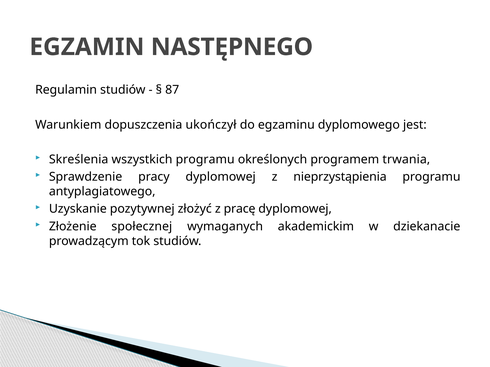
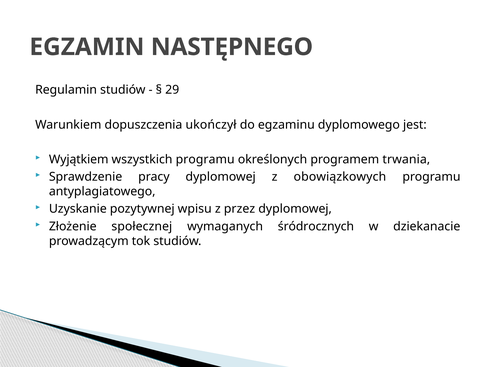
87: 87 -> 29 (172, 90)
Skreślenia: Skreślenia -> Wyjątkiem (79, 160)
nieprzystąpienia: nieprzystąpienia -> obowiązkowych (340, 177)
złożyć: złożyć -> wpisu (195, 209)
pracę: pracę -> przez (240, 209)
akademickim: akademickim -> śródrocznych (316, 227)
